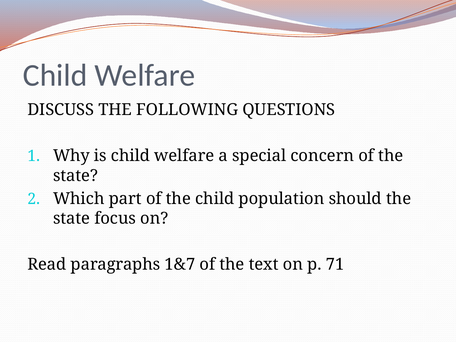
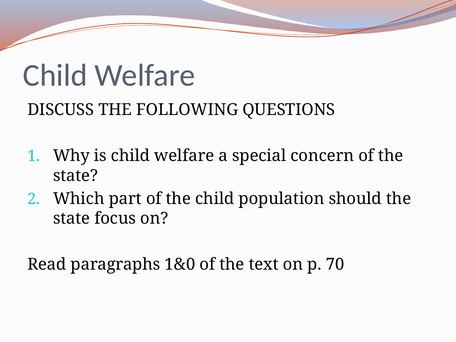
1&7: 1&7 -> 1&0 (180, 264)
71: 71 -> 70 (335, 264)
